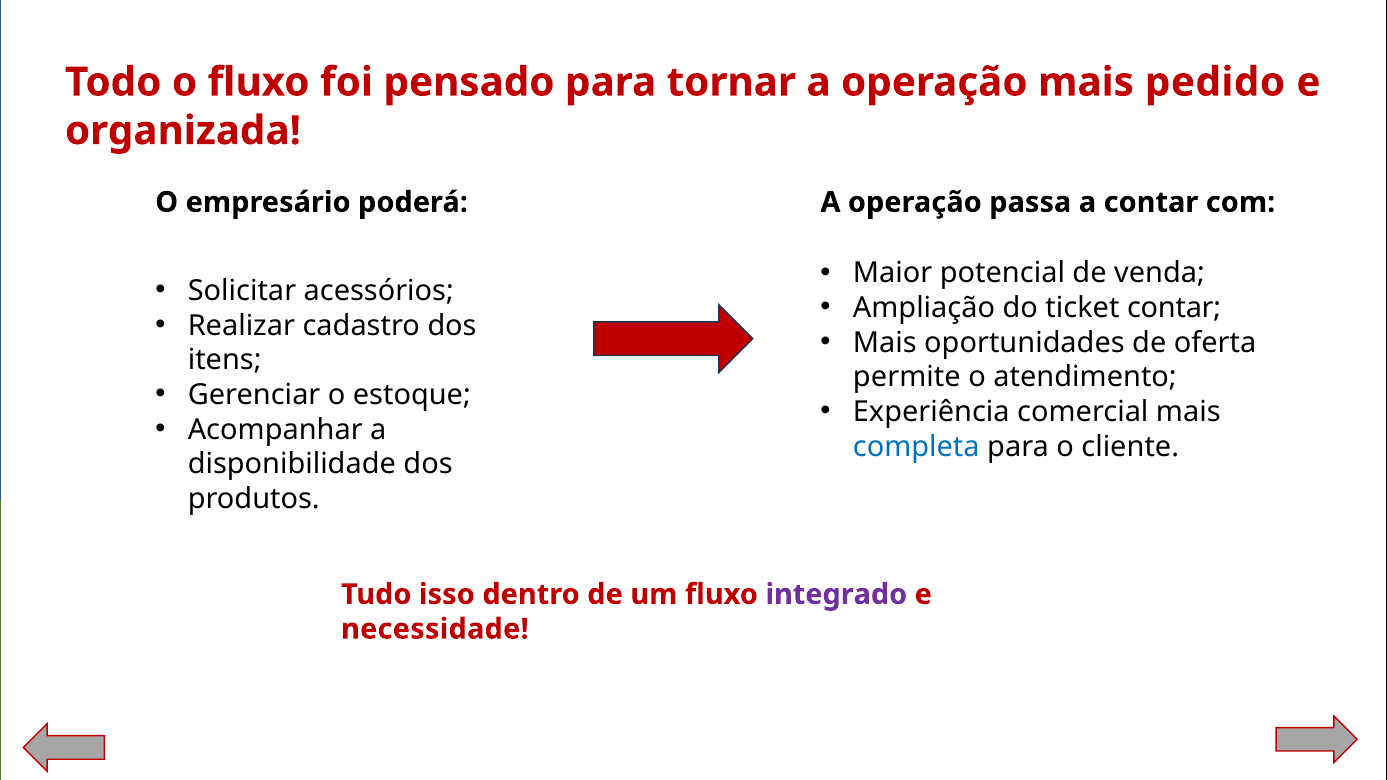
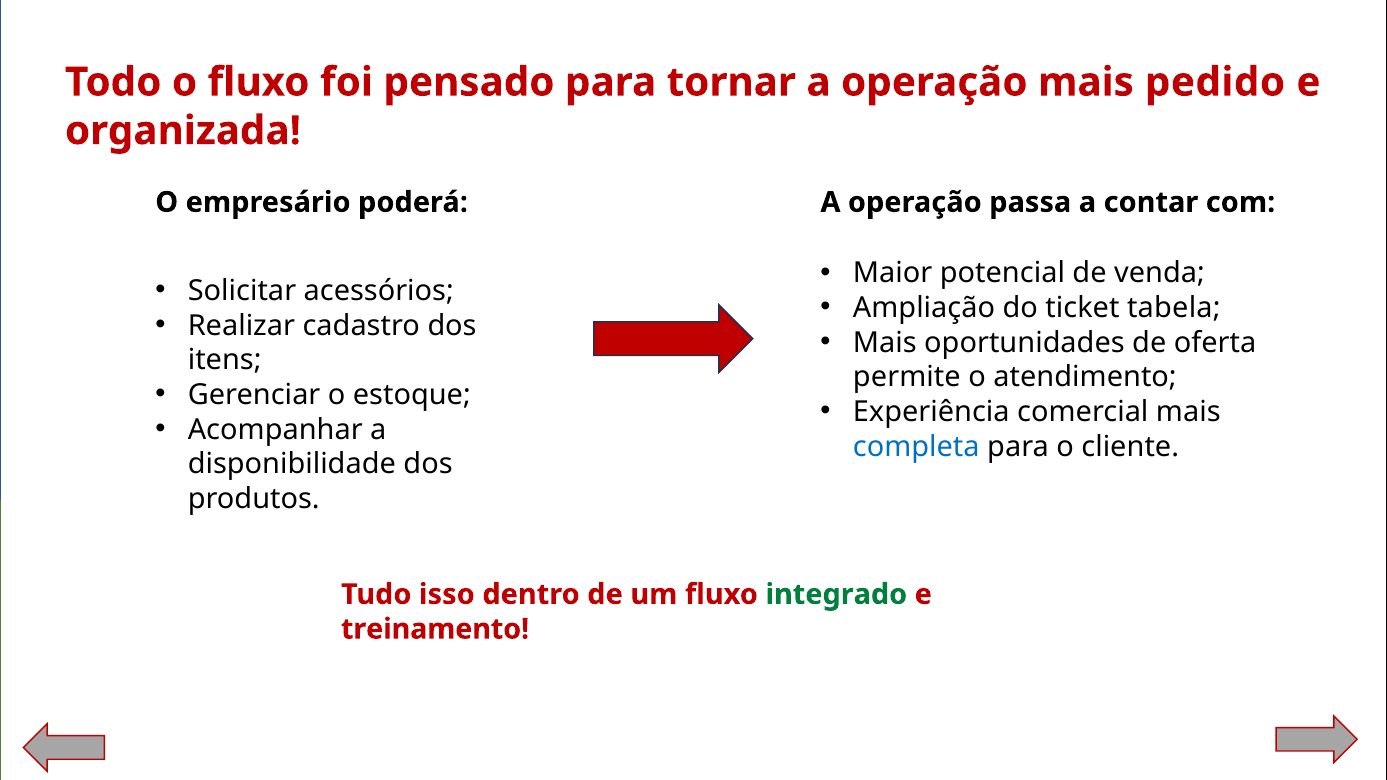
ticket contar: contar -> tabela (1174, 308)
integrado colour: purple -> green (836, 595)
necessidade: necessidade -> treinamento (435, 629)
